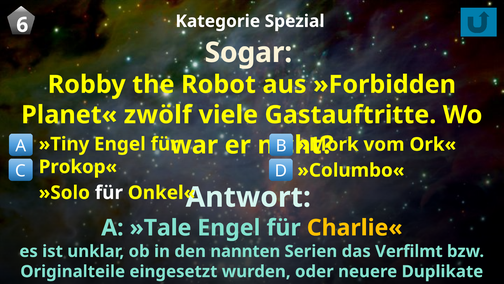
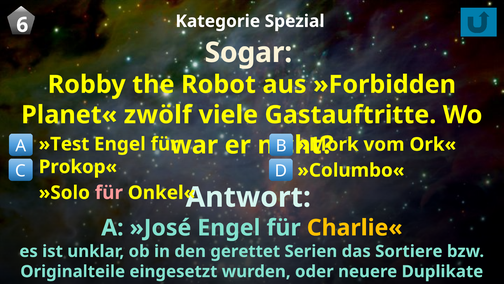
»Tiny: »Tiny -> »Test (64, 144)
für colour: white -> pink (109, 192)
»Tale: »Tale -> »José (160, 227)
nannten: nannten -> gerettet (245, 251)
Verfilmt: Verfilmt -> Sortiere (409, 251)
